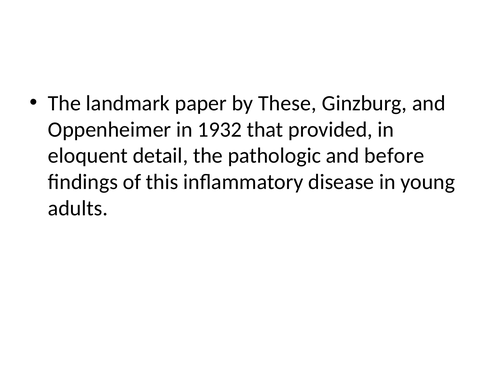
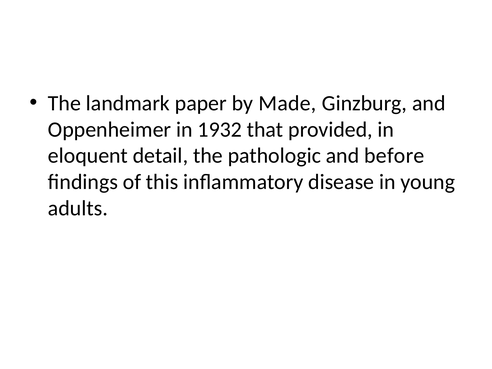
These: These -> Made (287, 103)
